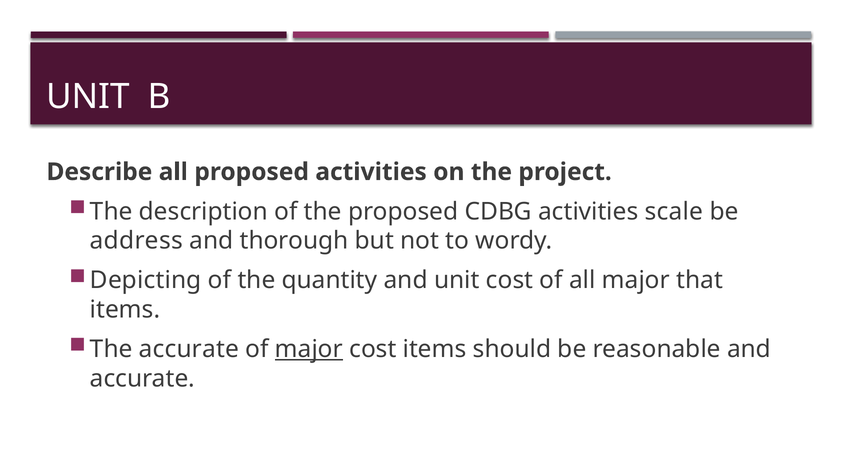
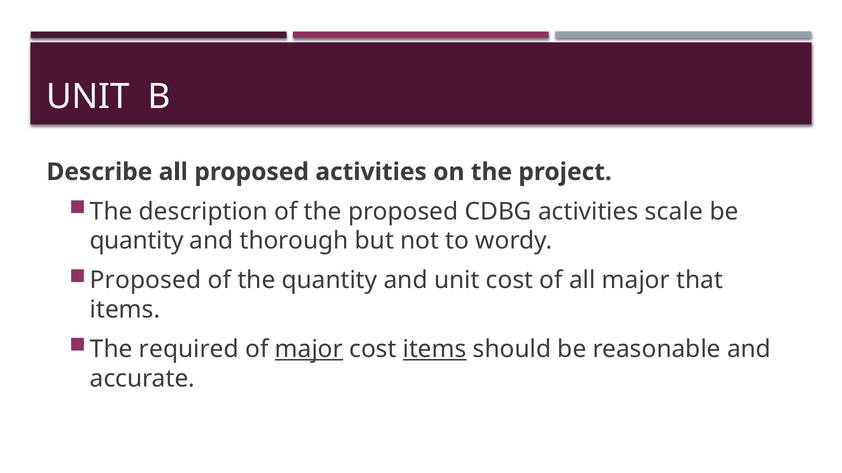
address: address -> quantity (137, 241)
Depicting: Depicting -> Proposed (146, 281)
The accurate: accurate -> required (189, 350)
items underline: none -> present (435, 350)
